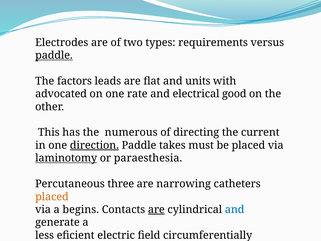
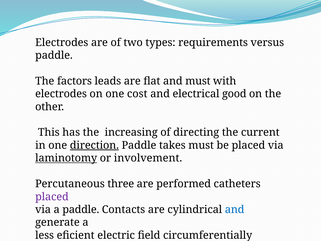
paddle underline: present -> none (54, 55)
and units: units -> must (198, 81)
advocated: advocated -> electrodes (61, 94)
rate: rate -> cost (137, 94)
numerous: numerous -> increasing (131, 132)
paraesthesia: paraesthesia -> involvement (148, 158)
narrowing: narrowing -> performed (184, 184)
placed colour: orange -> purple (52, 197)
a begins: begins -> paddle (81, 209)
are underline: present -> none (156, 209)
